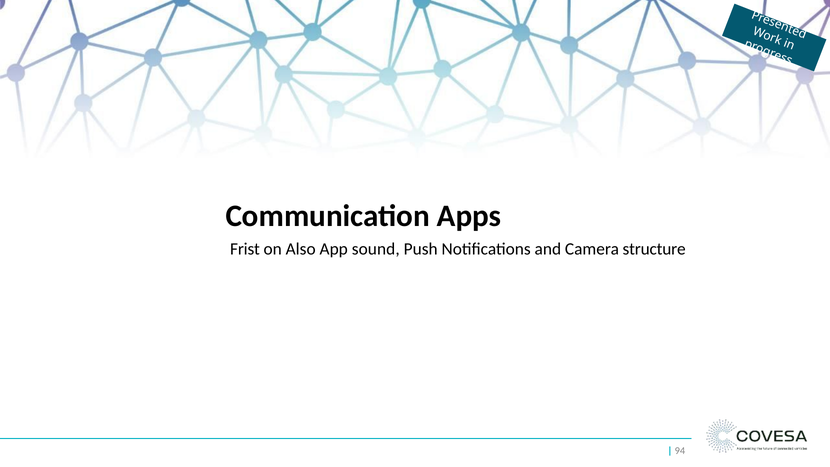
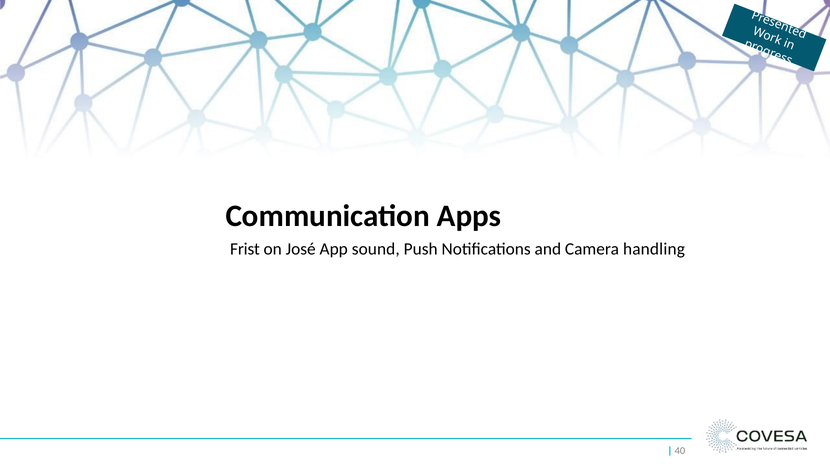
Also: Also -> José (301, 249)
structure: structure -> handling (654, 249)
94: 94 -> 40 (680, 451)
